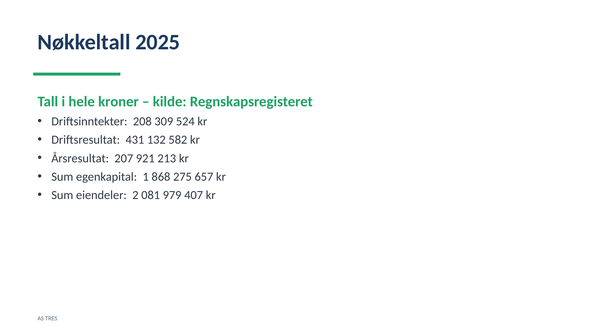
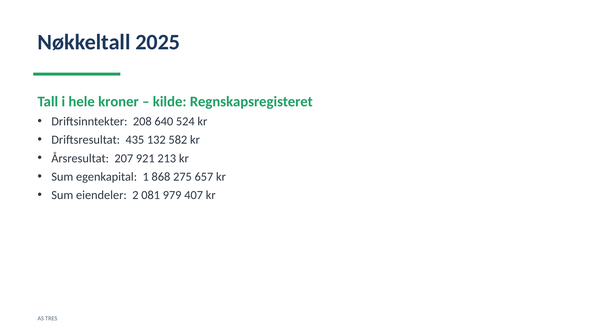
309: 309 -> 640 (164, 121)
431: 431 -> 435 (135, 140)
